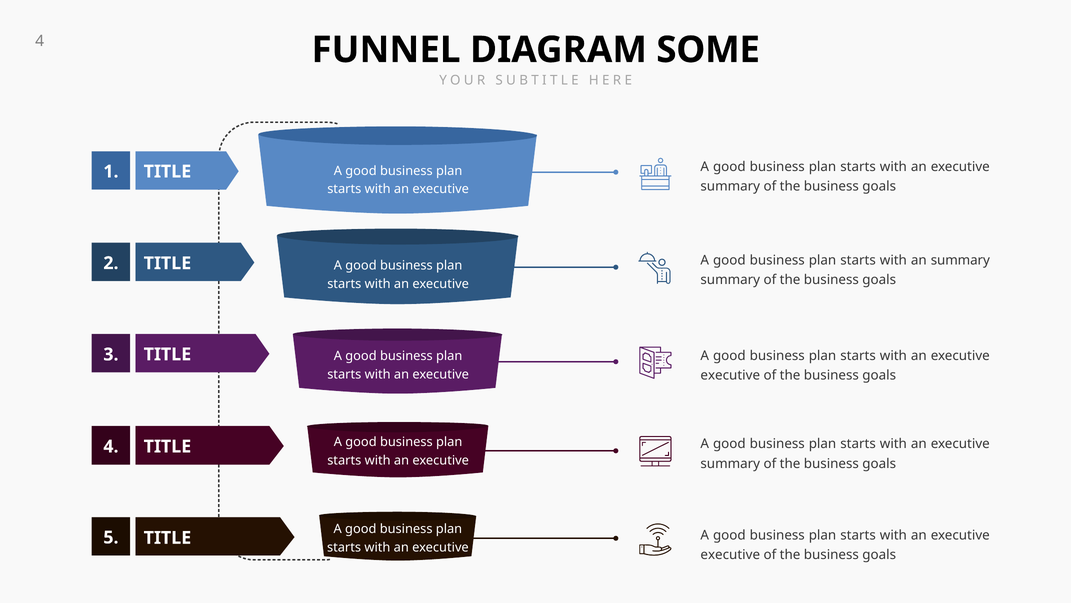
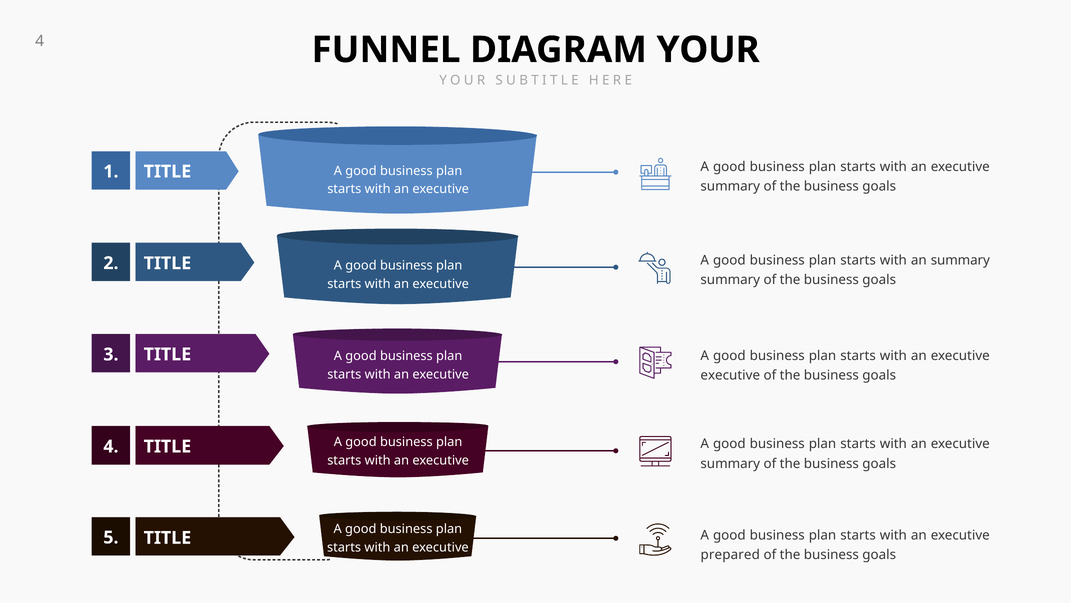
DIAGRAM SOME: SOME -> YOUR (708, 50)
executive: executive -> prepared (730, 555)
